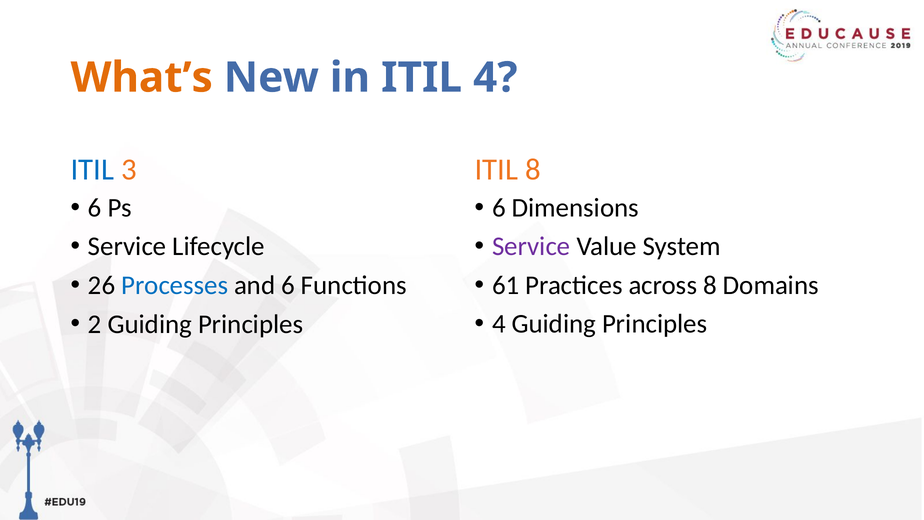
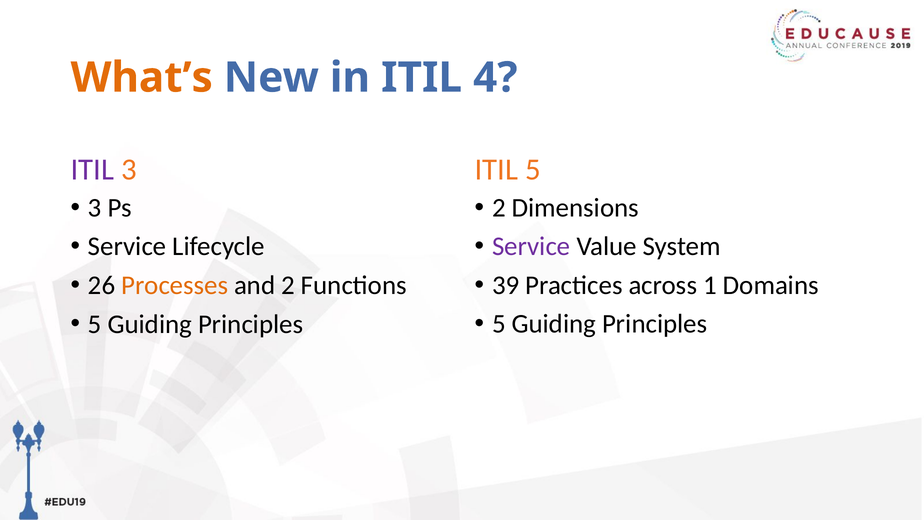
ITIL colour: blue -> purple (92, 170)
ITIL 8: 8 -> 5 (533, 170)
6: 6 -> 2 (499, 208)
6: 6 -> 3 (95, 208)
61: 61 -> 39 (506, 285)
across 8: 8 -> 1 (710, 285)
Processes colour: blue -> orange (175, 285)
and 6: 6 -> 2 (288, 285)
4: 4 -> 5 (499, 324)
2: 2 -> 5 (95, 324)
